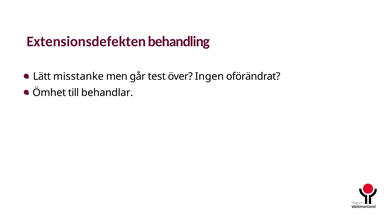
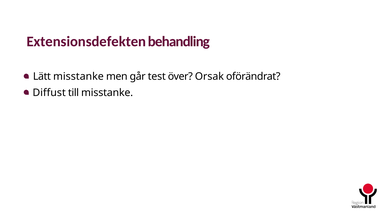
Ingen: Ingen -> Orsak (209, 76)
Ömhet: Ömhet -> Diffust (49, 92)
till behandlar: behandlar -> misstanke (107, 92)
